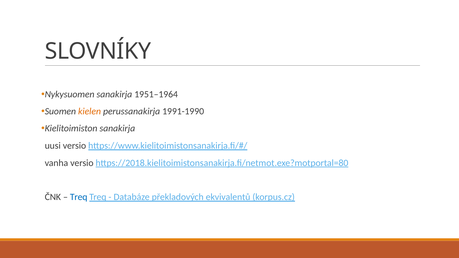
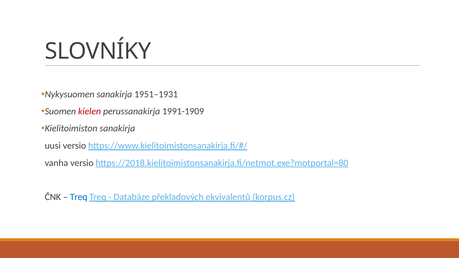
1951–1964: 1951–1964 -> 1951–1931 (156, 94)
kielen colour: orange -> red (90, 112)
1991-1990: 1991-1990 -> 1991-1909 (183, 112)
